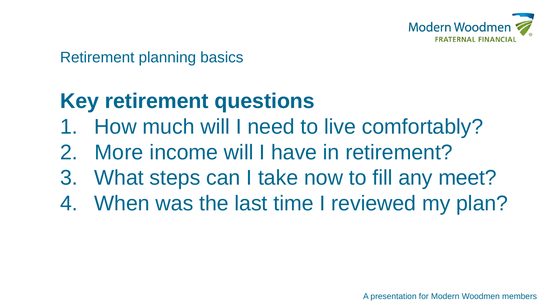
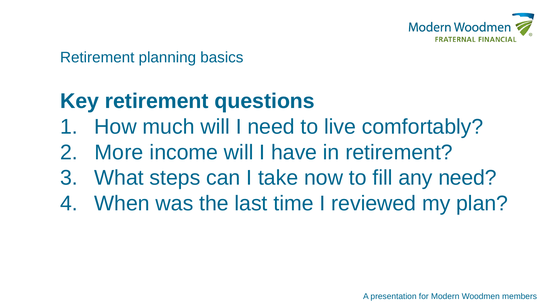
any meet: meet -> need (467, 178)
